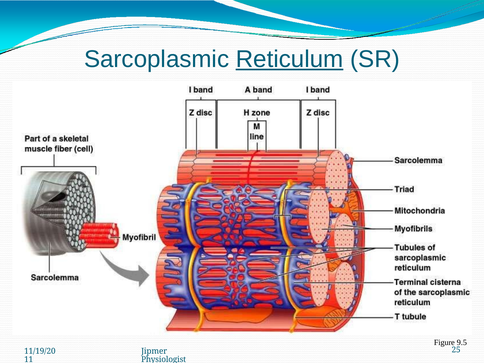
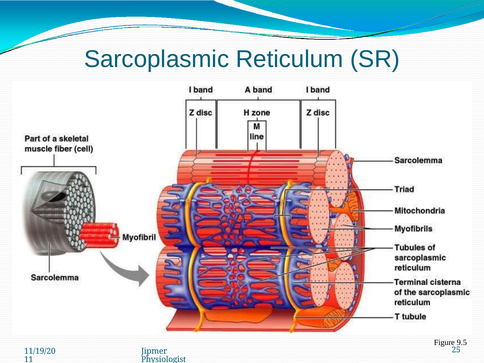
Reticulum underline: present -> none (290, 59)
